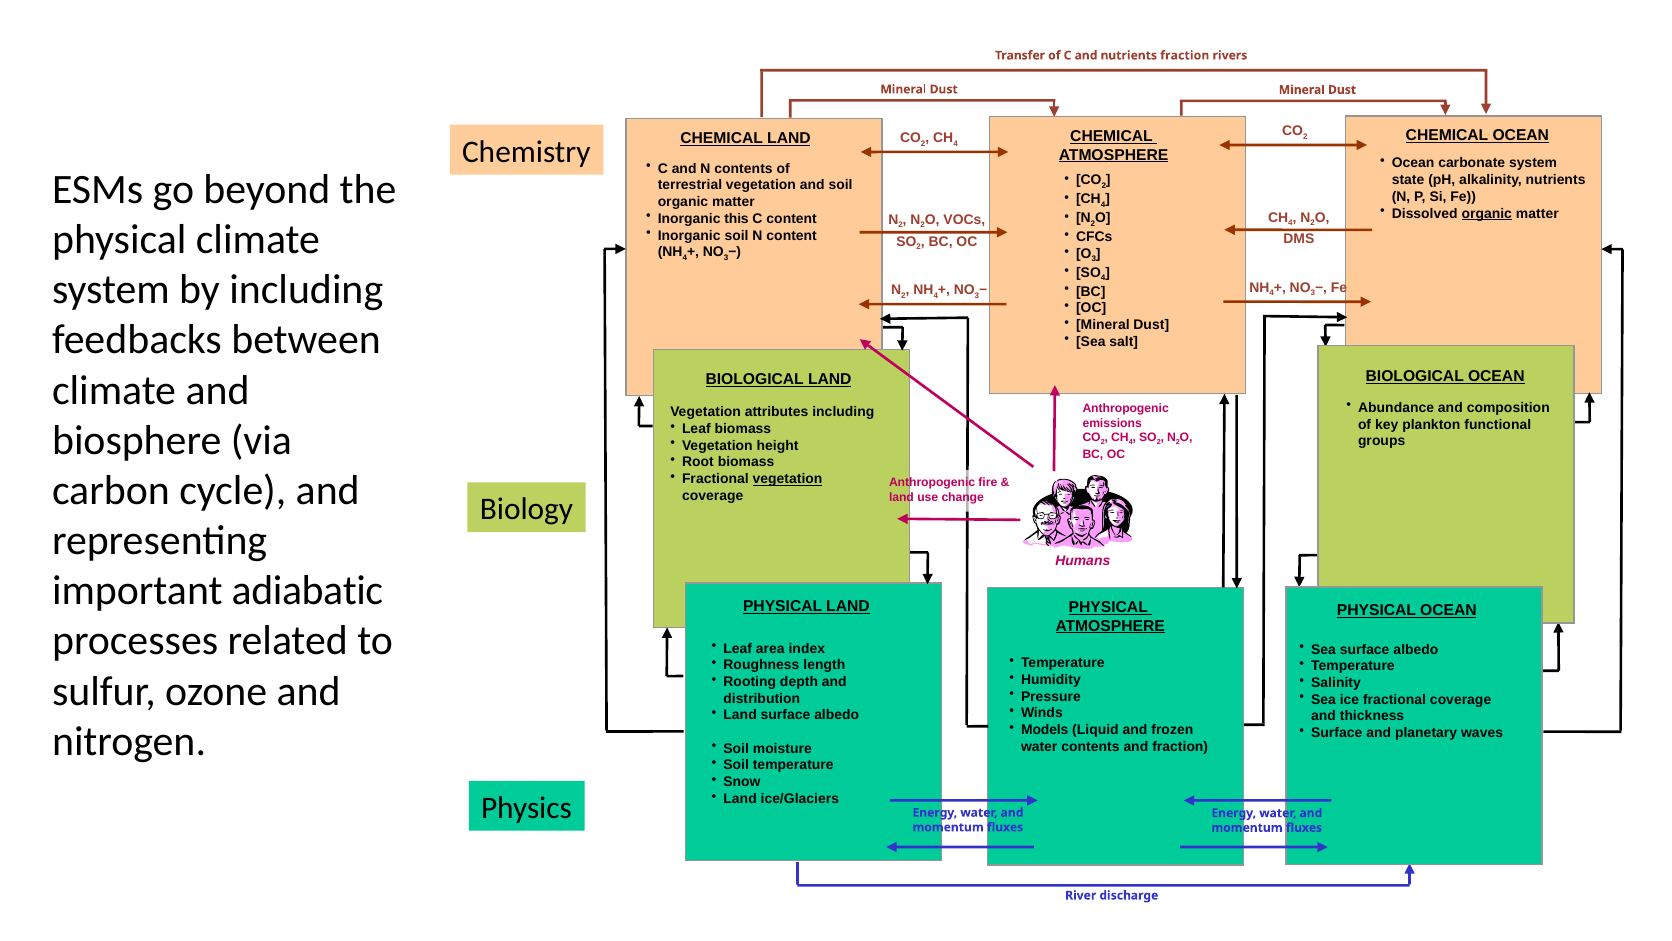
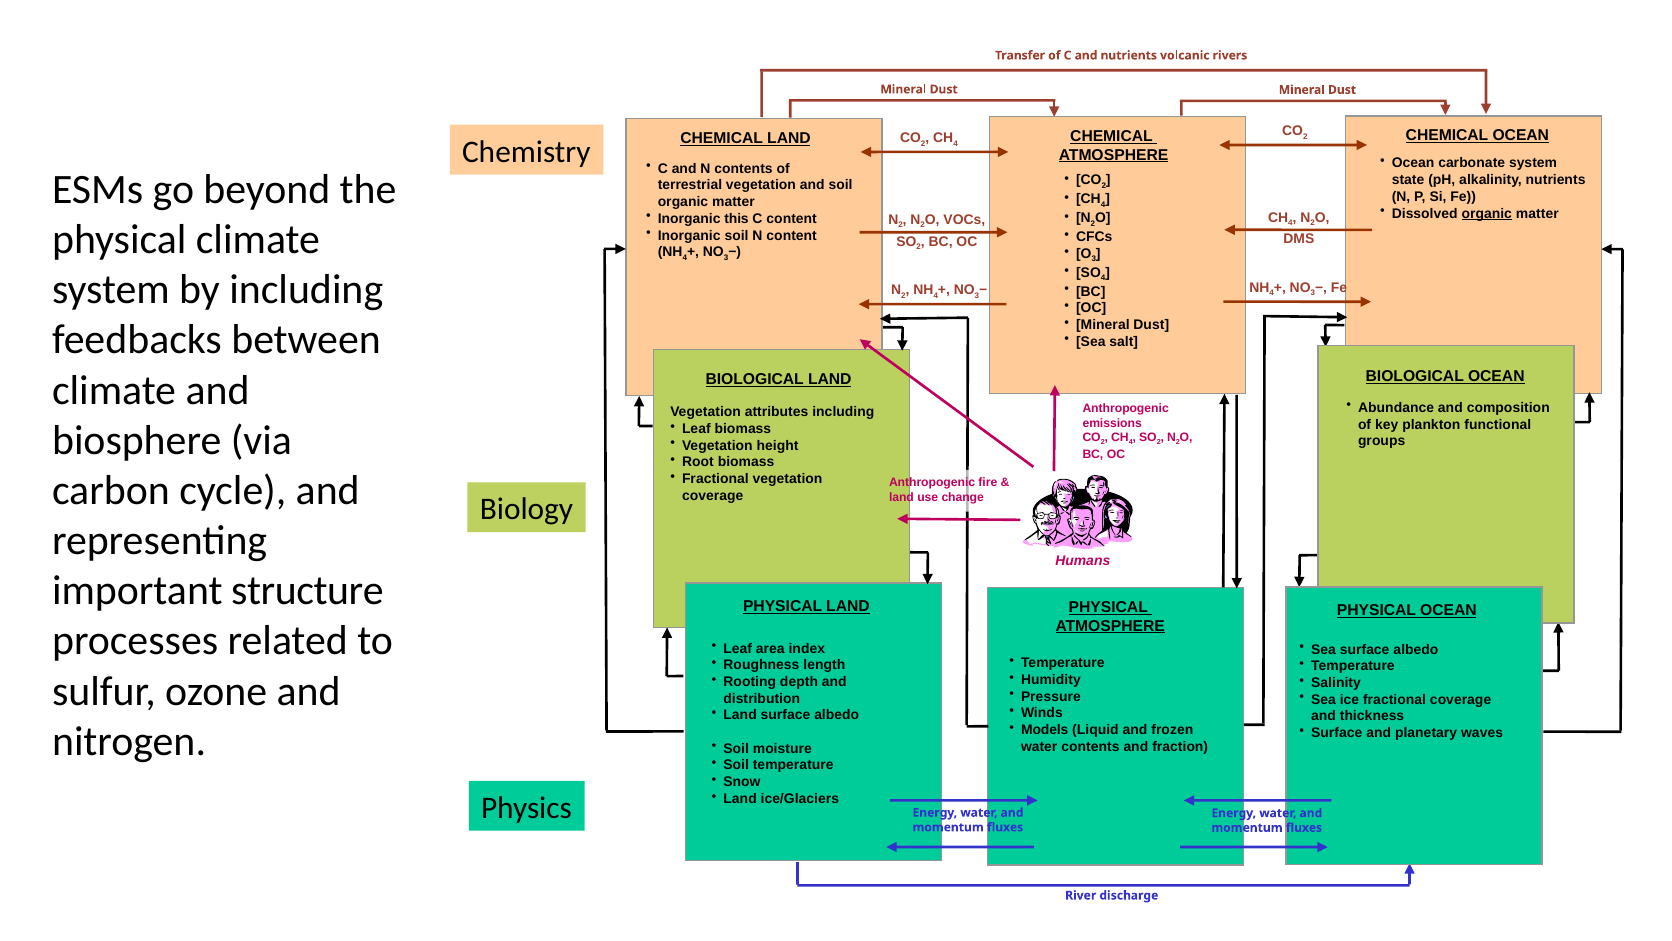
nutrients fraction: fraction -> volcanic (1185, 55)
vegetation underline: present -> none (788, 479)
adiabatic: adiabatic -> structure (307, 591)
